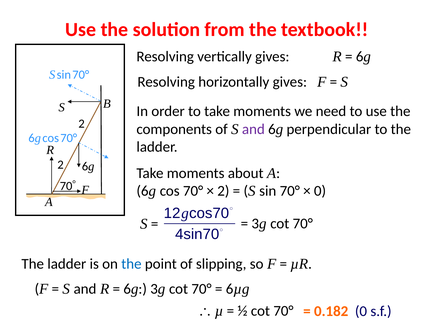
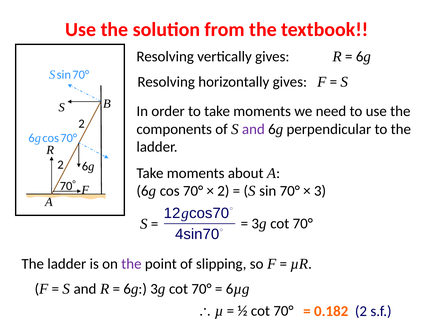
0: 0 -> 3 (320, 191)
the colour: blue -> purple (131, 264)
0.182 0: 0 -> 2 (361, 311)
